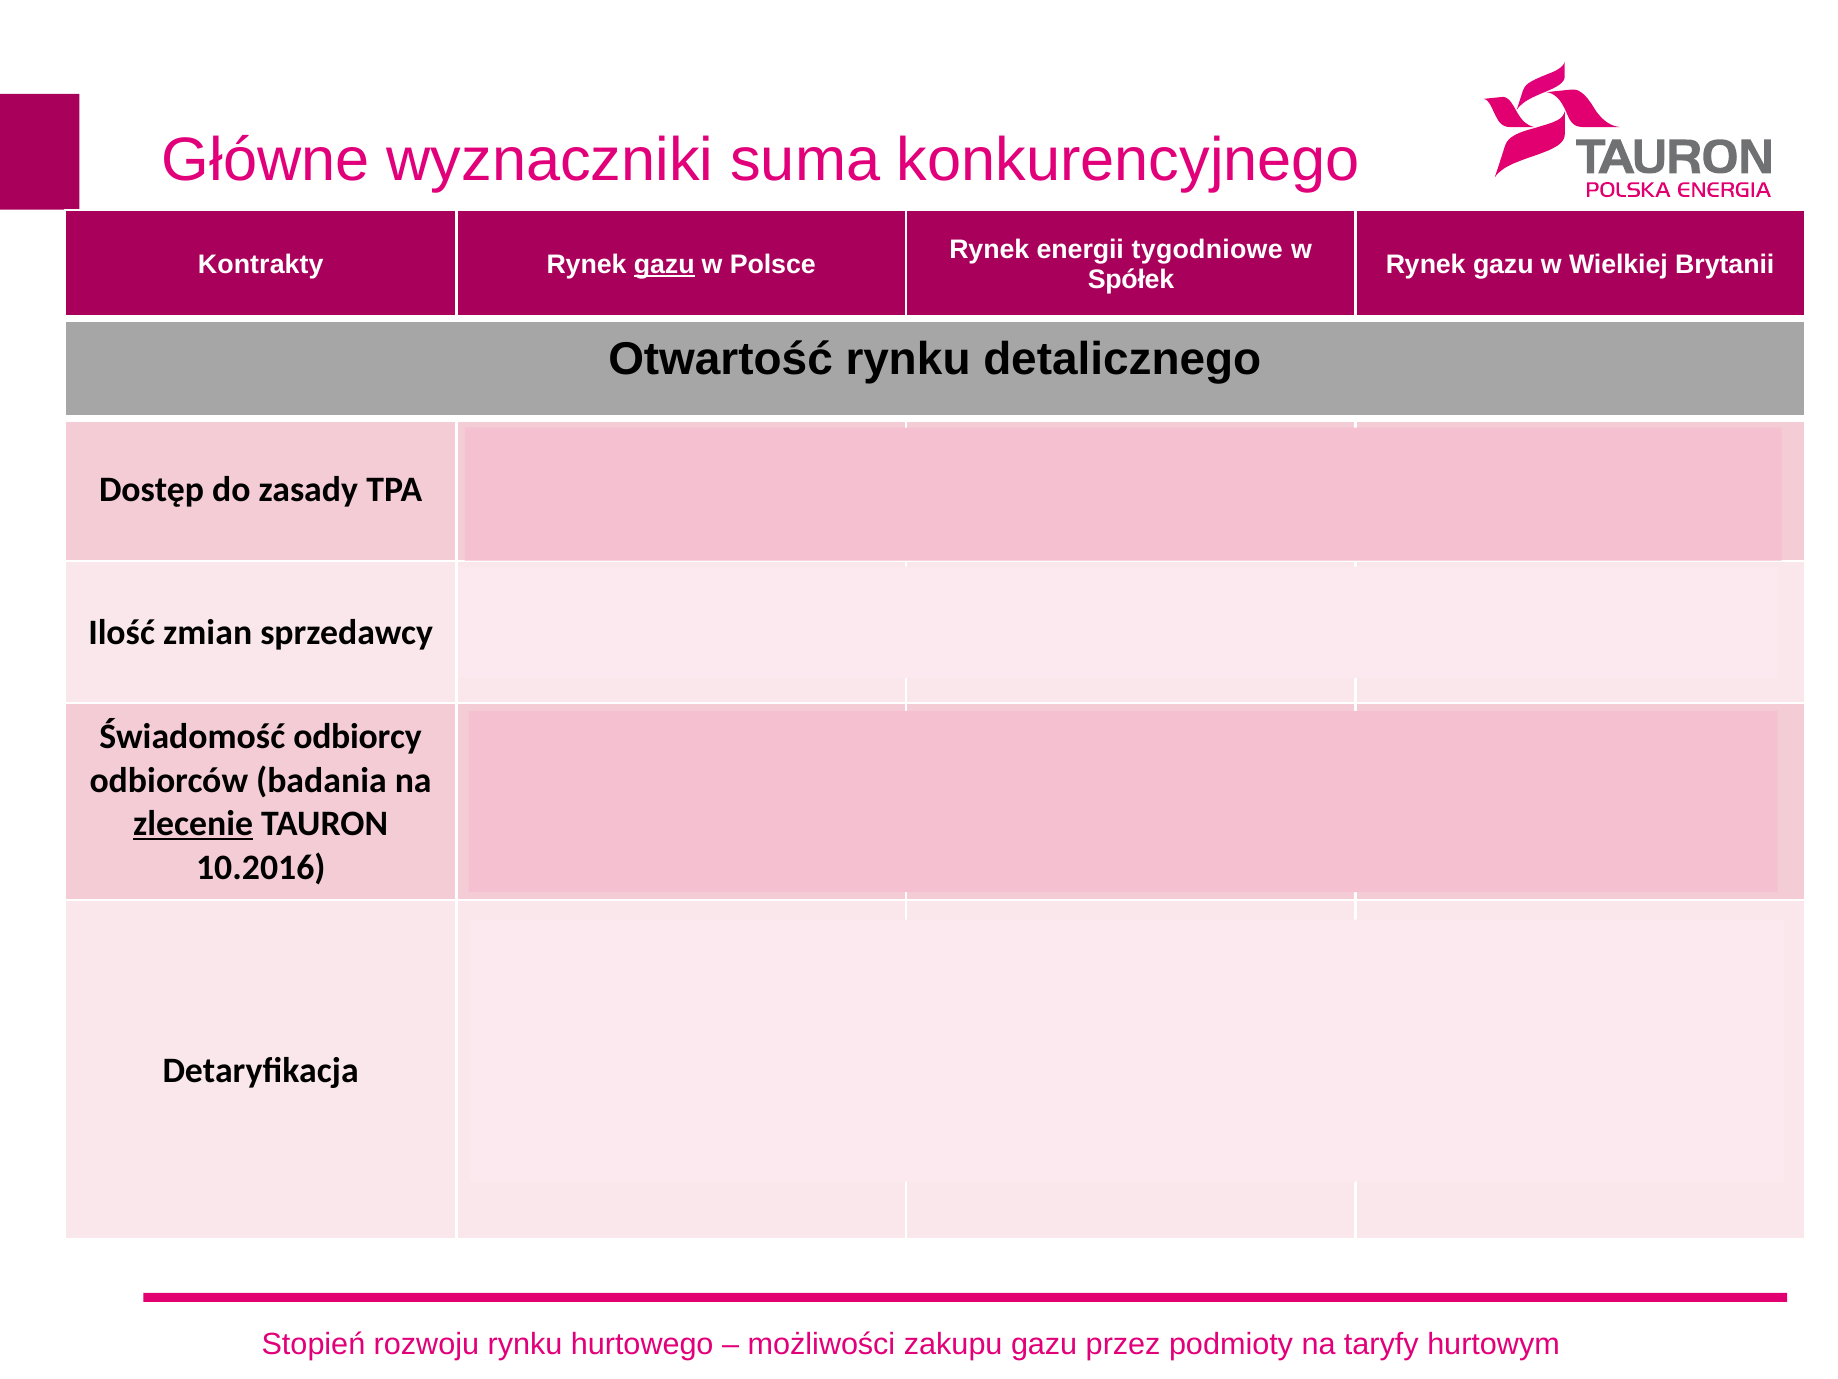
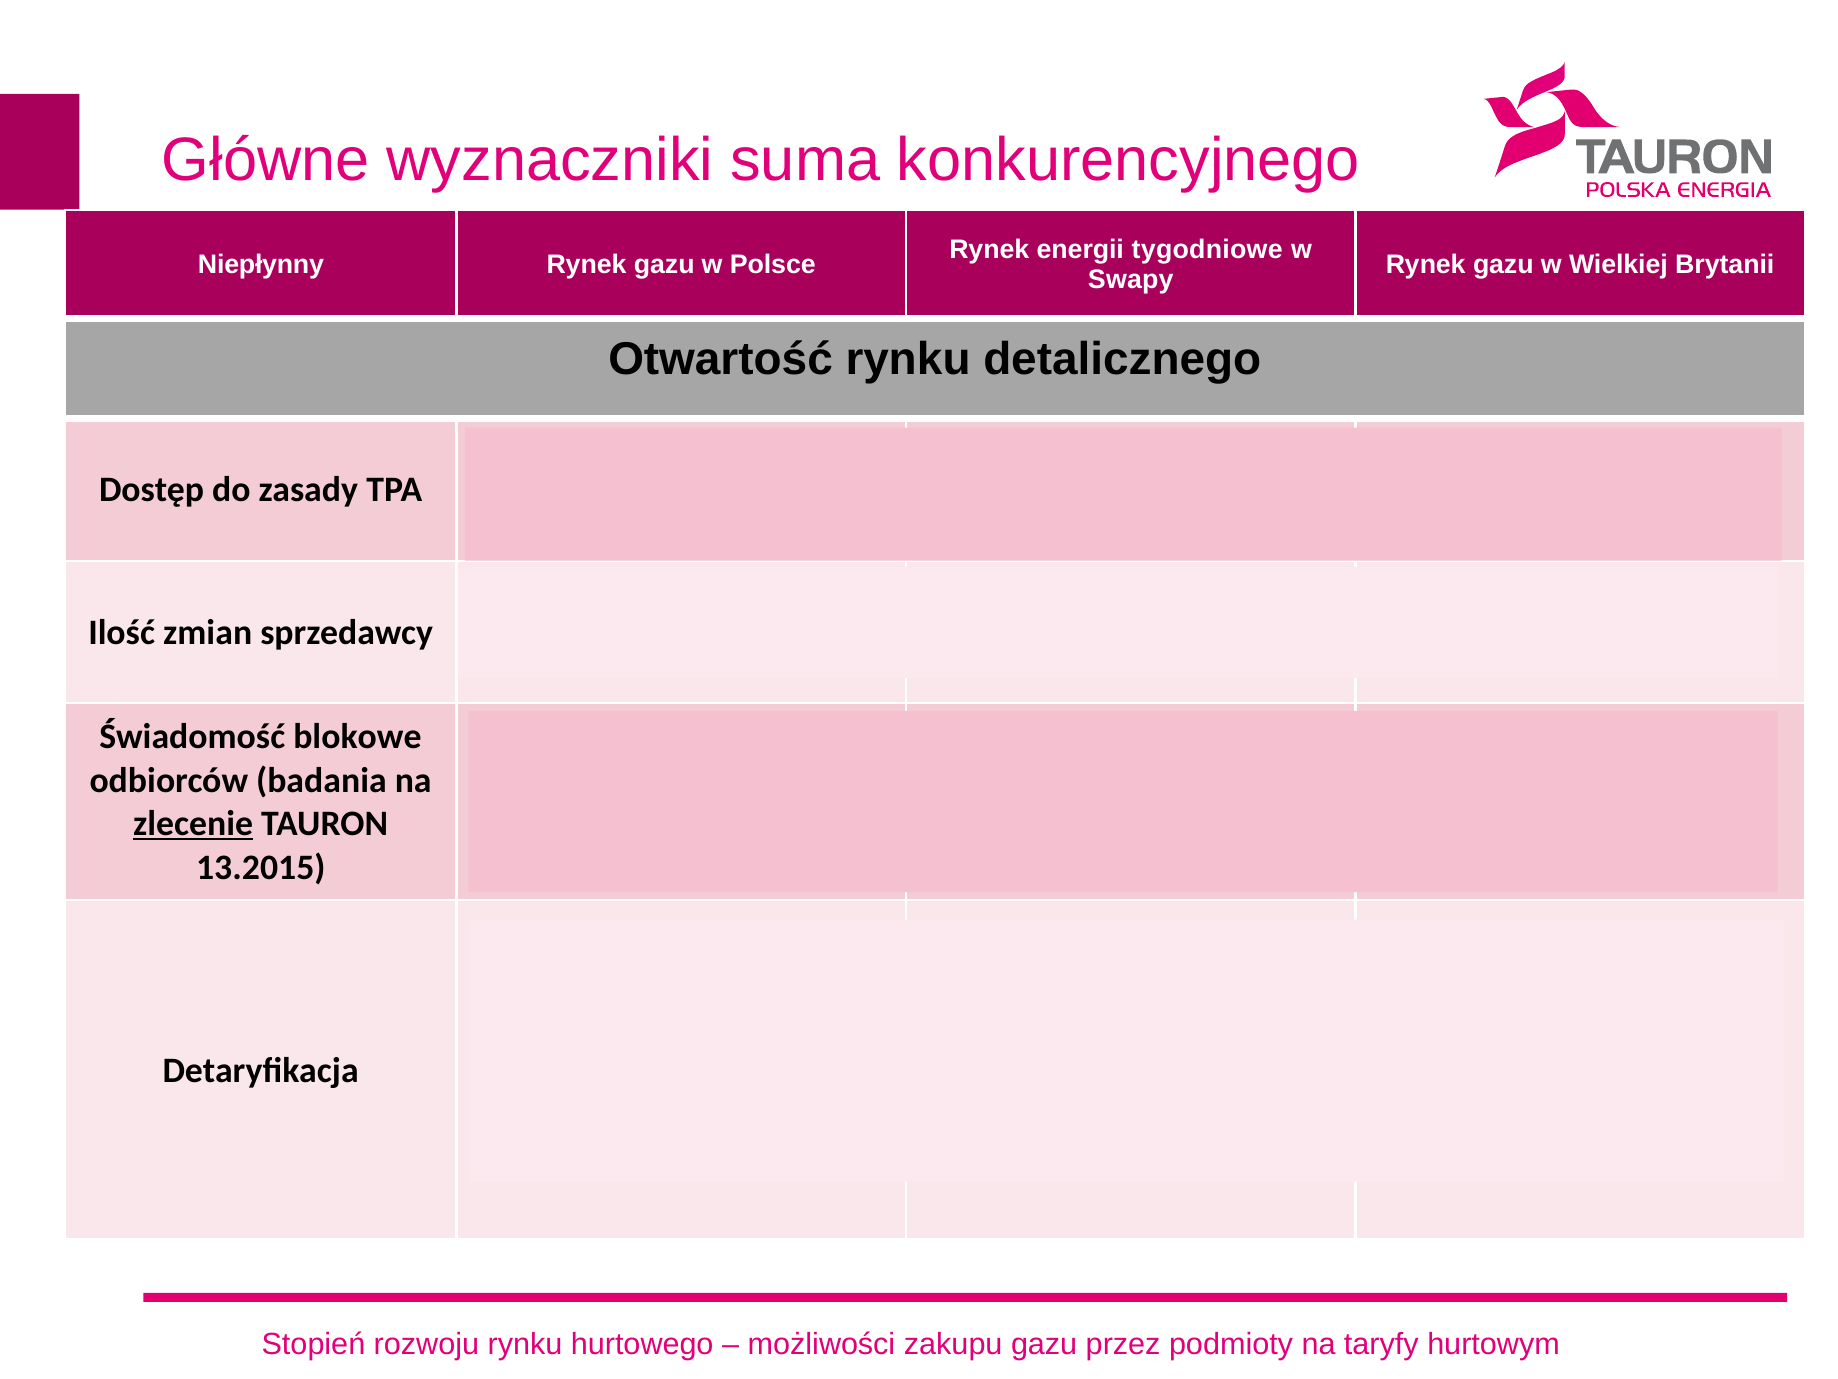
Kontrakty: Kontrakty -> Niepłynny (261, 264)
gazu underline: present -> none (664, 264)
Spółek: Spółek -> Swapy (1131, 279)
Świadomość odbiorcy: odbiorcy -> blokowe (357, 737)
10.2016: 10.2016 -> 13.2015 (261, 867)
